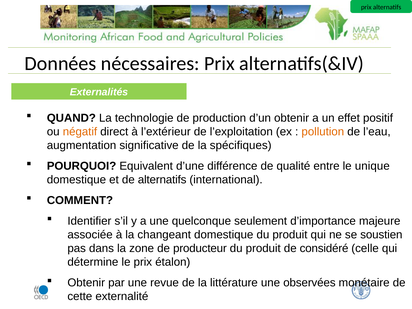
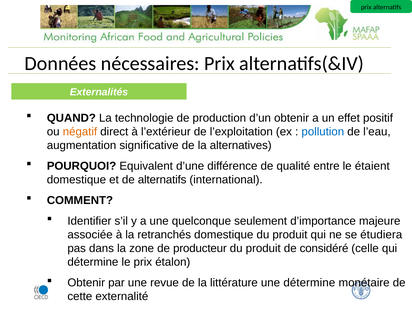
pollution colour: orange -> blue (323, 132)
spécifiques: spécifiques -> alternatives (241, 145)
unique: unique -> étaient (372, 166)
changeant: changeant -> retranchés (164, 235)
soustien: soustien -> étudiera (381, 235)
une observées: observées -> détermine (309, 283)
